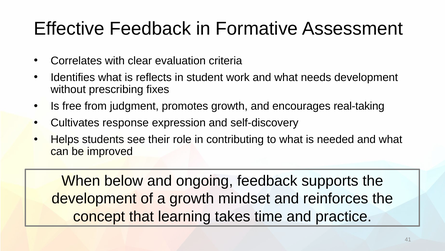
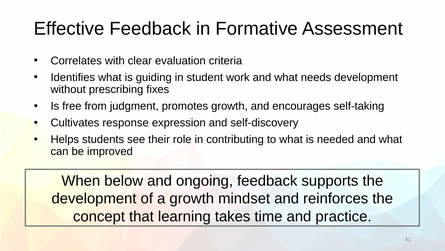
reflects: reflects -> guiding (154, 77)
real-taking: real-taking -> self-taking (359, 106)
